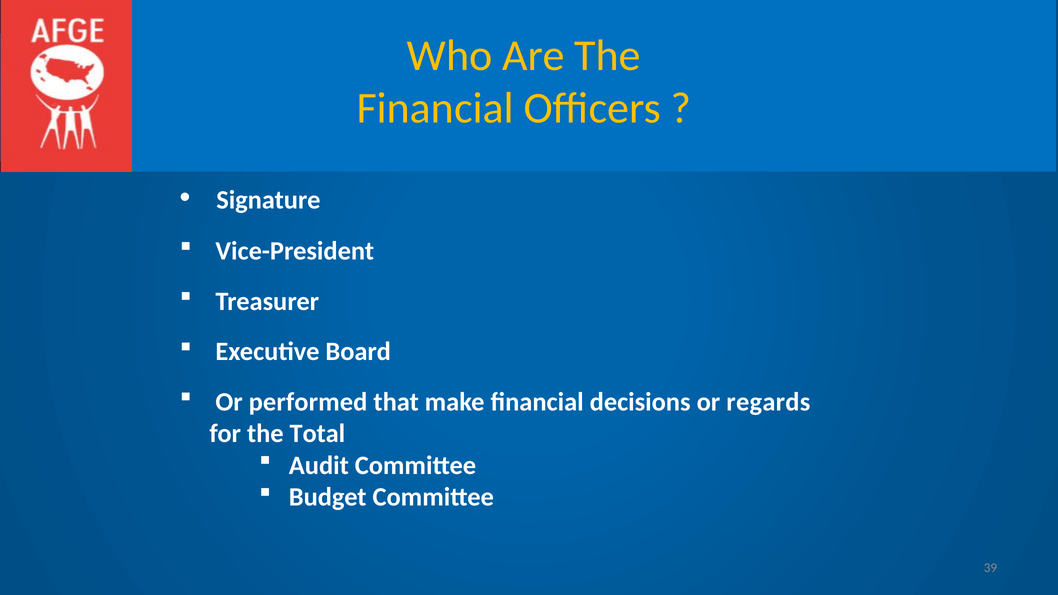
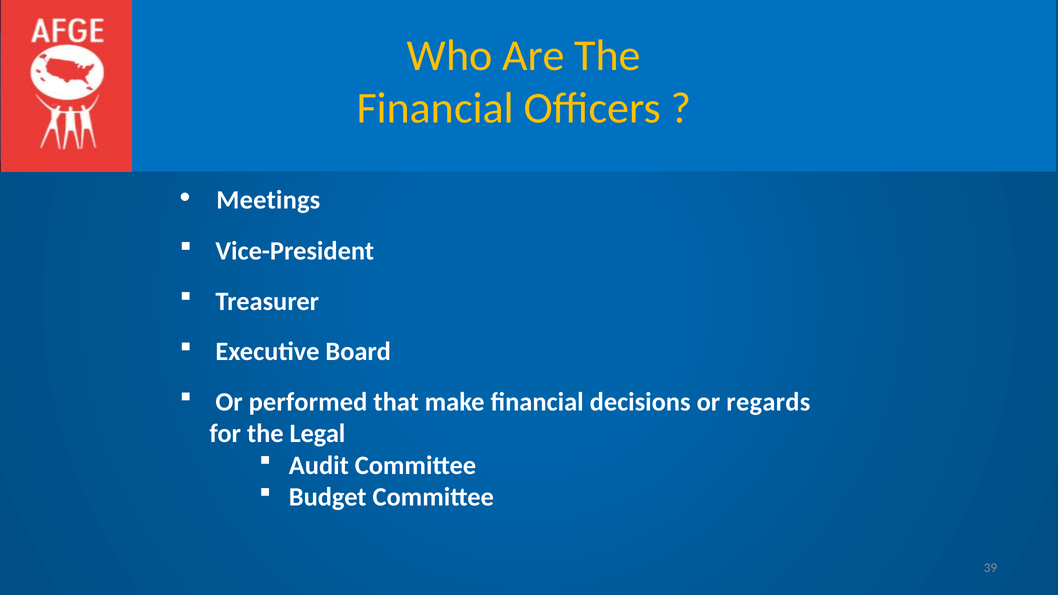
Signature: Signature -> Meetings (268, 200)
Total: Total -> Legal (317, 434)
